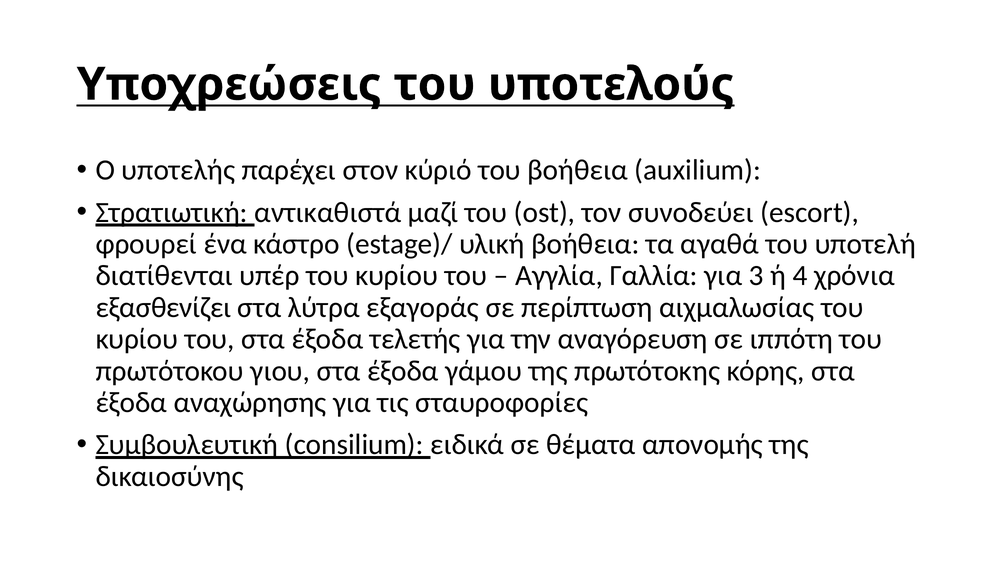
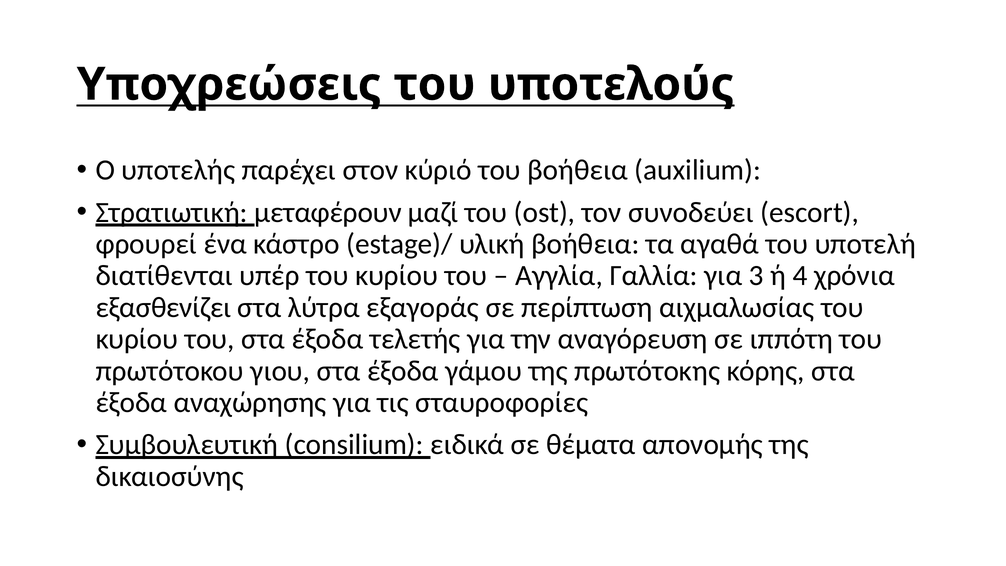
αντικαθιστά: αντικαθιστά -> μεταφέρουν (328, 212)
